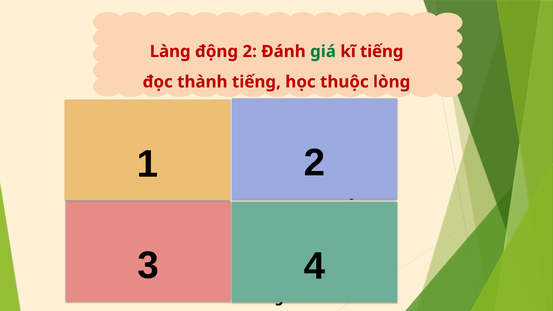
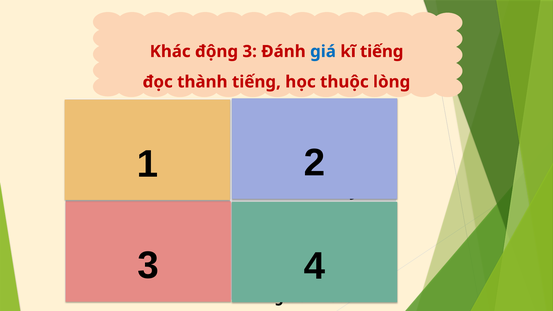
Làng: Làng -> Khác (170, 51)
động 2: 2 -> 3 (250, 51)
giá colour: green -> blue (323, 51)
